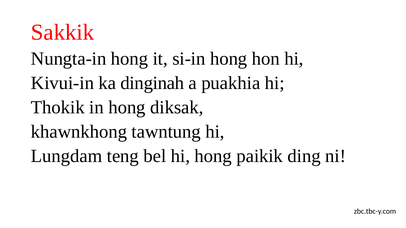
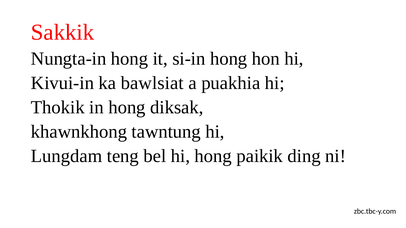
dinginah: dinginah -> bawlsiat (152, 83)
